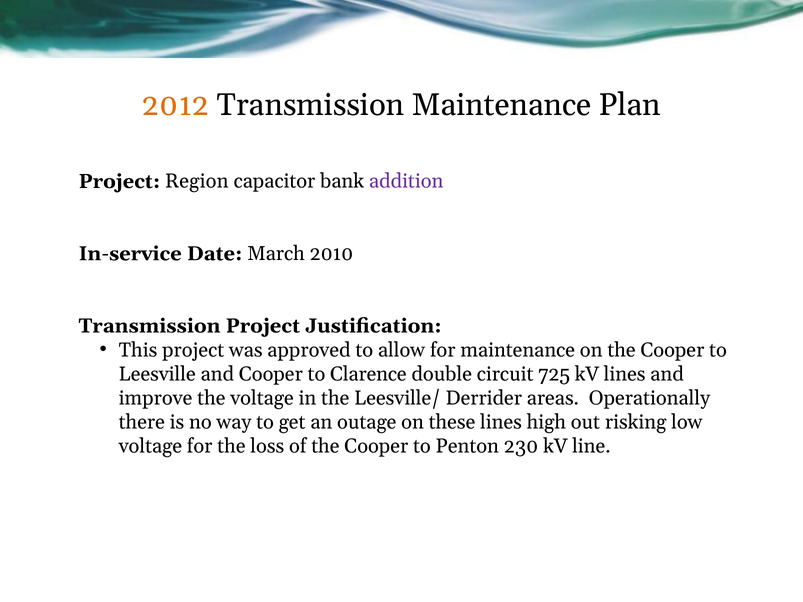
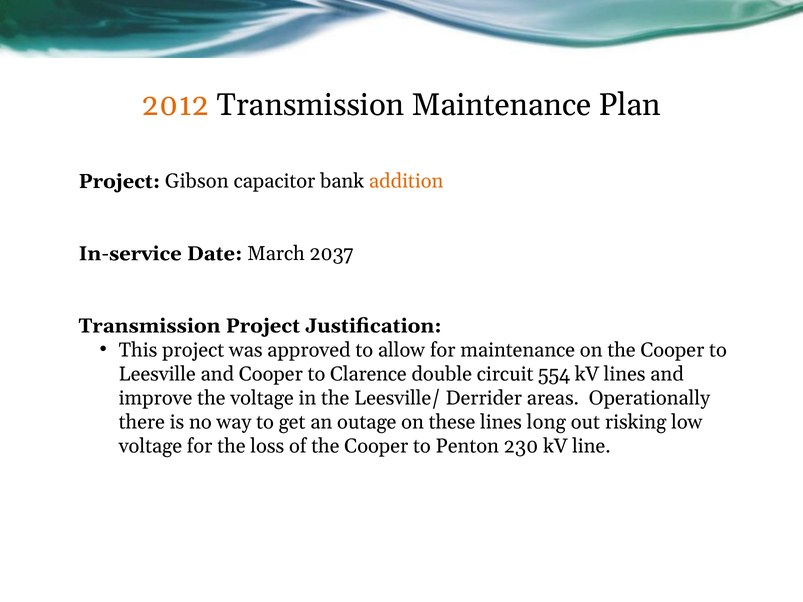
Region: Region -> Gibson (197, 181)
addition colour: purple -> orange (406, 181)
2010: 2010 -> 2037 (331, 254)
725: 725 -> 554 (554, 374)
high: high -> long (546, 422)
